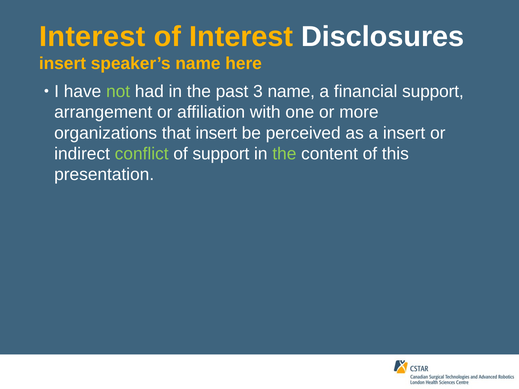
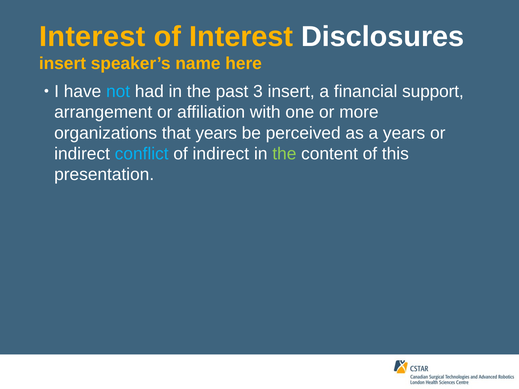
not colour: light green -> light blue (118, 92)
3 name: name -> insert (291, 92)
that insert: insert -> years (216, 133)
a insert: insert -> years (404, 133)
conflict colour: light green -> light blue (142, 154)
of support: support -> indirect (221, 154)
